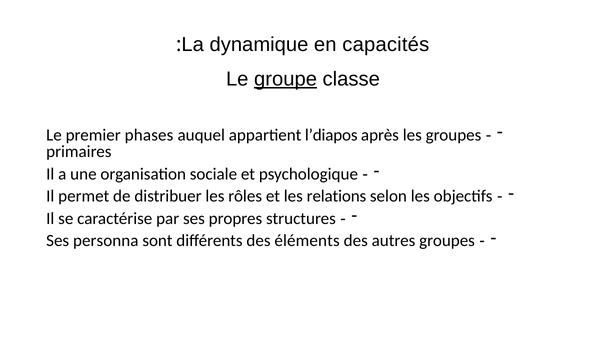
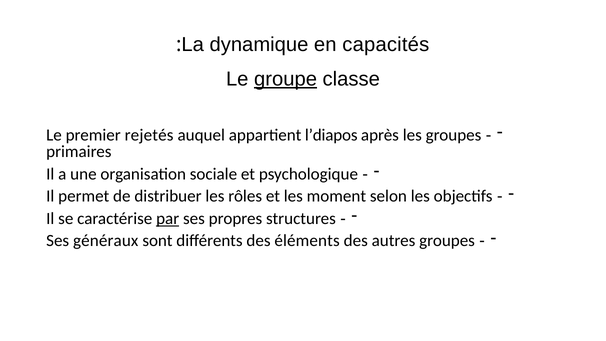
phases: phases -> rejetés (149, 135)
relations: relations -> moment (336, 196)
par underline: none -> present (168, 218)
personna: personna -> généraux (106, 241)
